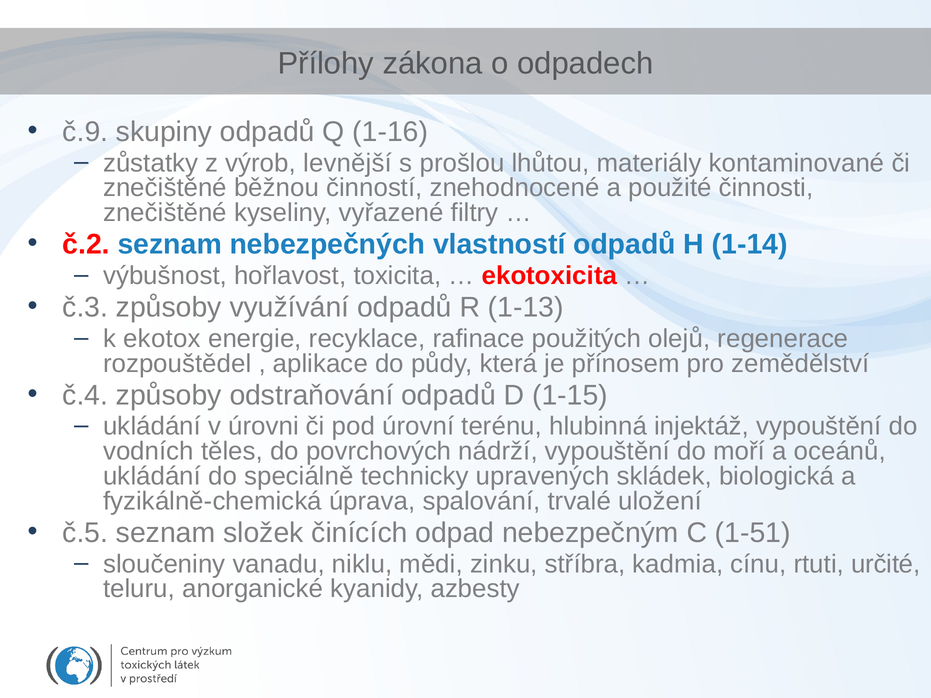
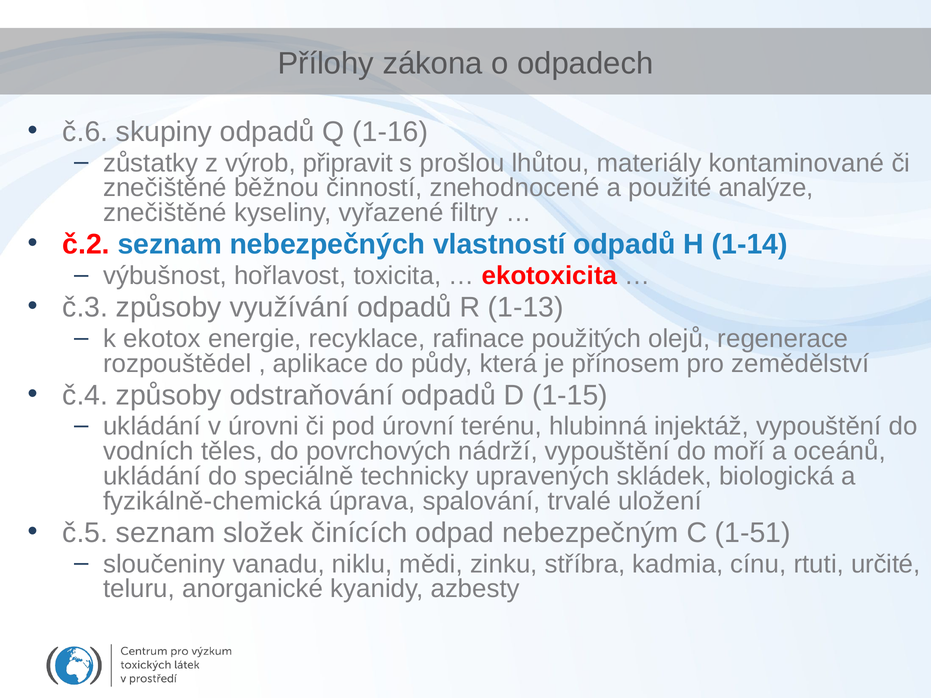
č.9: č.9 -> č.6 (85, 132)
levnější: levnější -> připravit (348, 163)
činnosti: činnosti -> analýze (766, 188)
